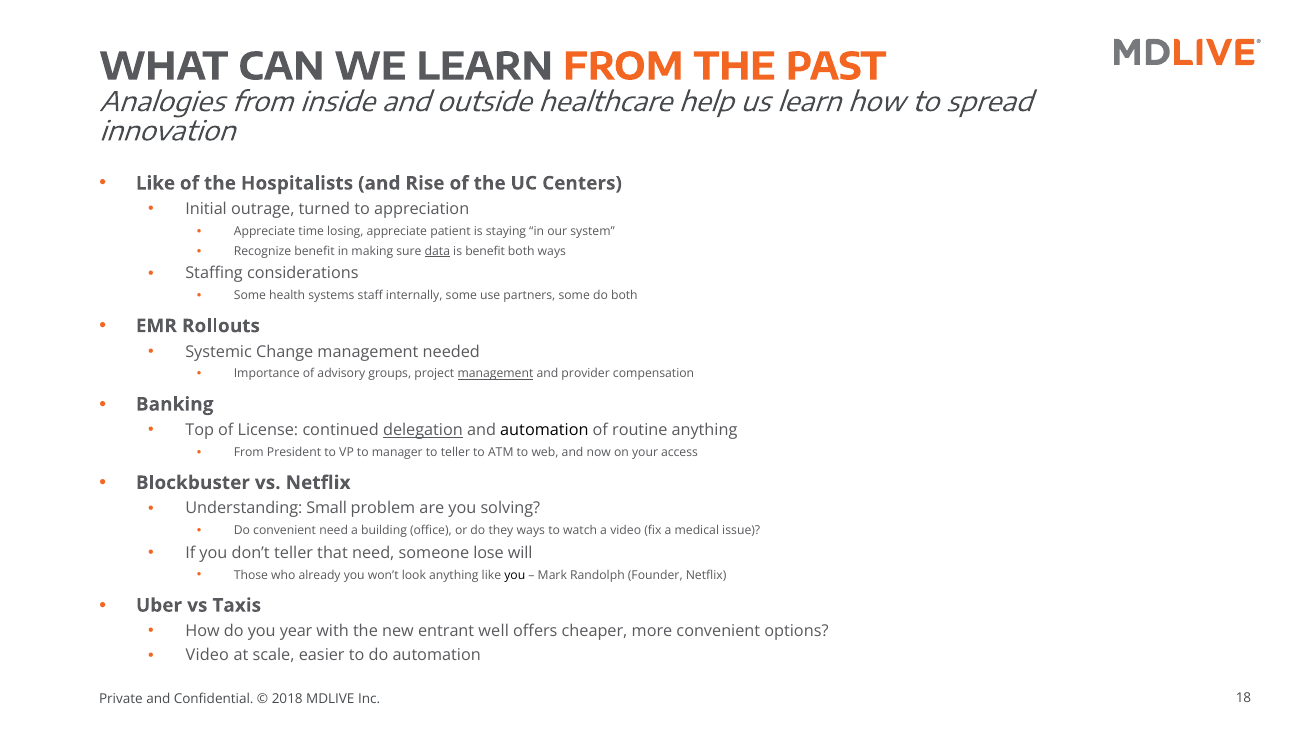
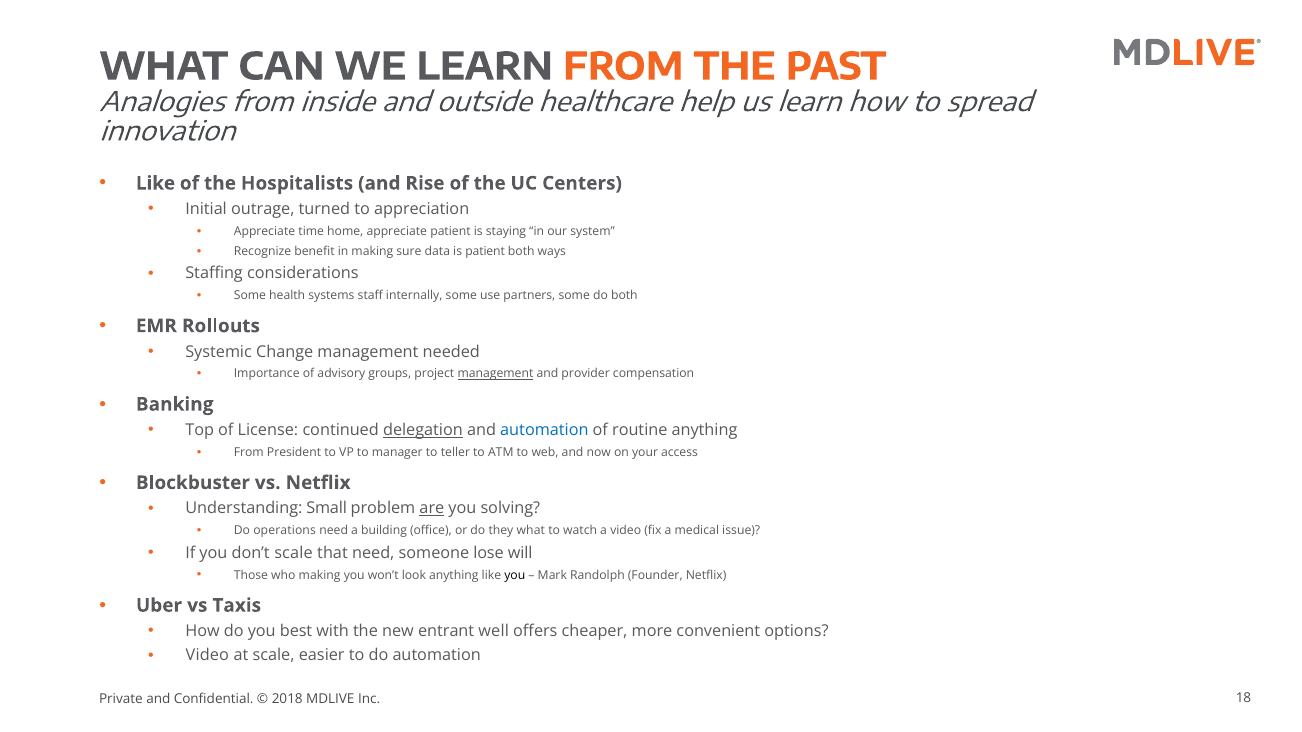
losing: losing -> home (345, 231)
data underline: present -> none (437, 251)
is benefit: benefit -> patient (485, 251)
automation colour: black -> blue (544, 430)
are underline: none -> present (432, 509)
Do convenient: convenient -> operations (285, 531)
they ways: ways -> what (531, 531)
don’t teller: teller -> scale (293, 553)
who already: already -> making (320, 575)
year: year -> best (296, 632)
